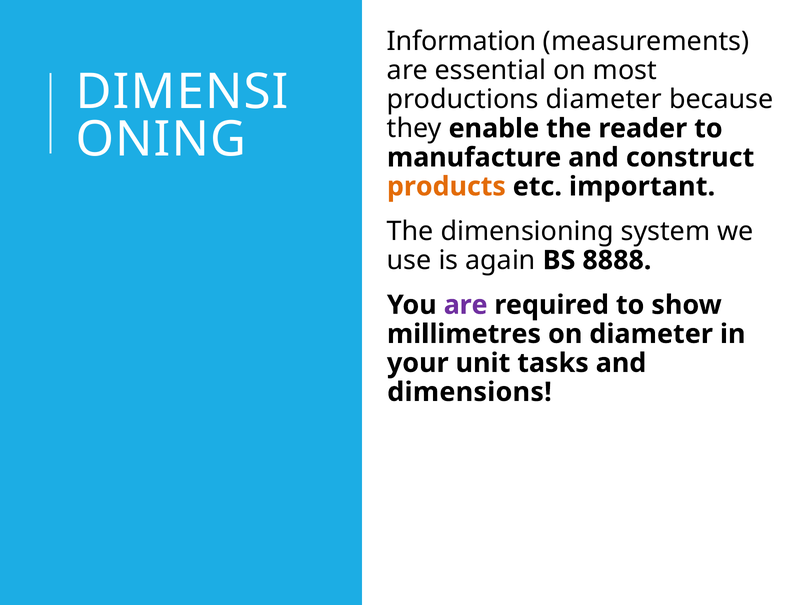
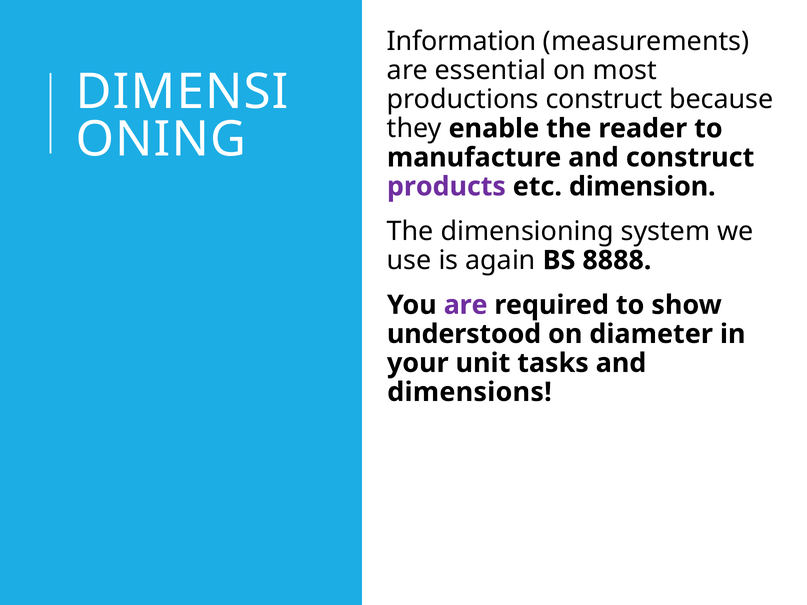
productions diameter: diameter -> construct (604, 99)
products colour: orange -> purple (446, 187)
important: important -> dimension (642, 187)
millimetres: millimetres -> understood (464, 334)
